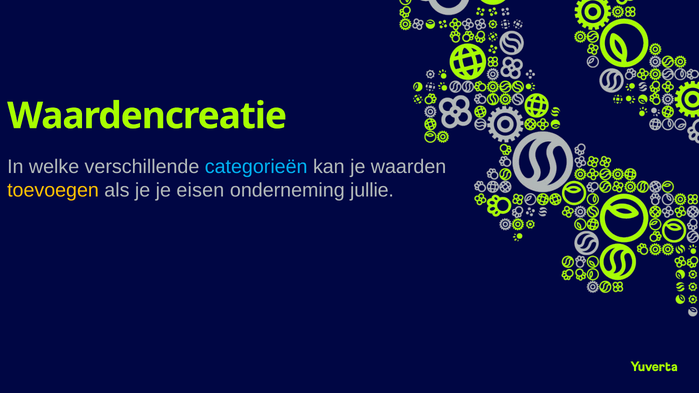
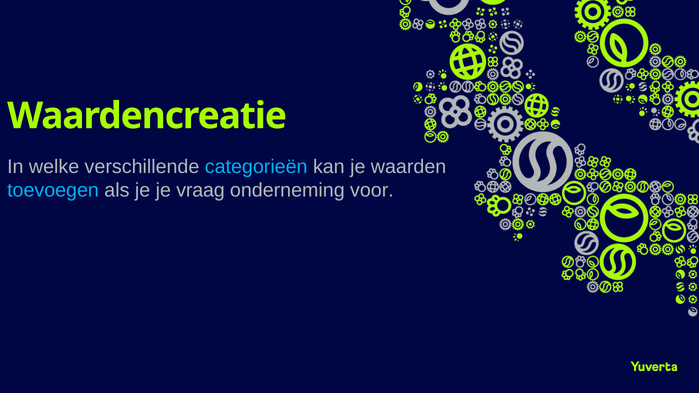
toevoegen colour: yellow -> light blue (53, 190)
eisen: eisen -> vraag (201, 190)
jullie: jullie -> voor (372, 190)
